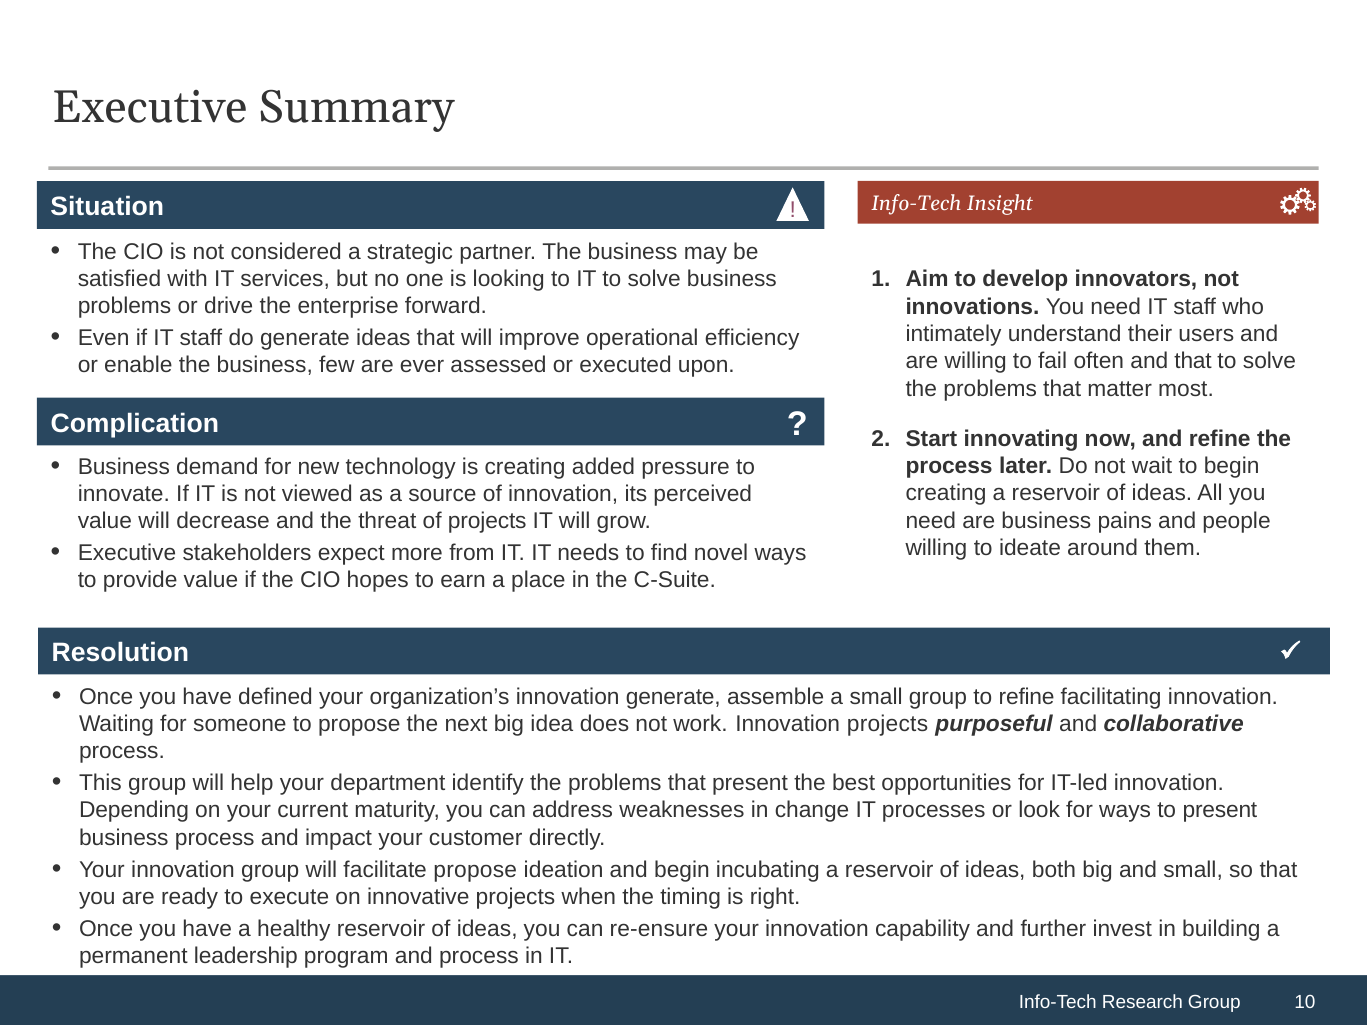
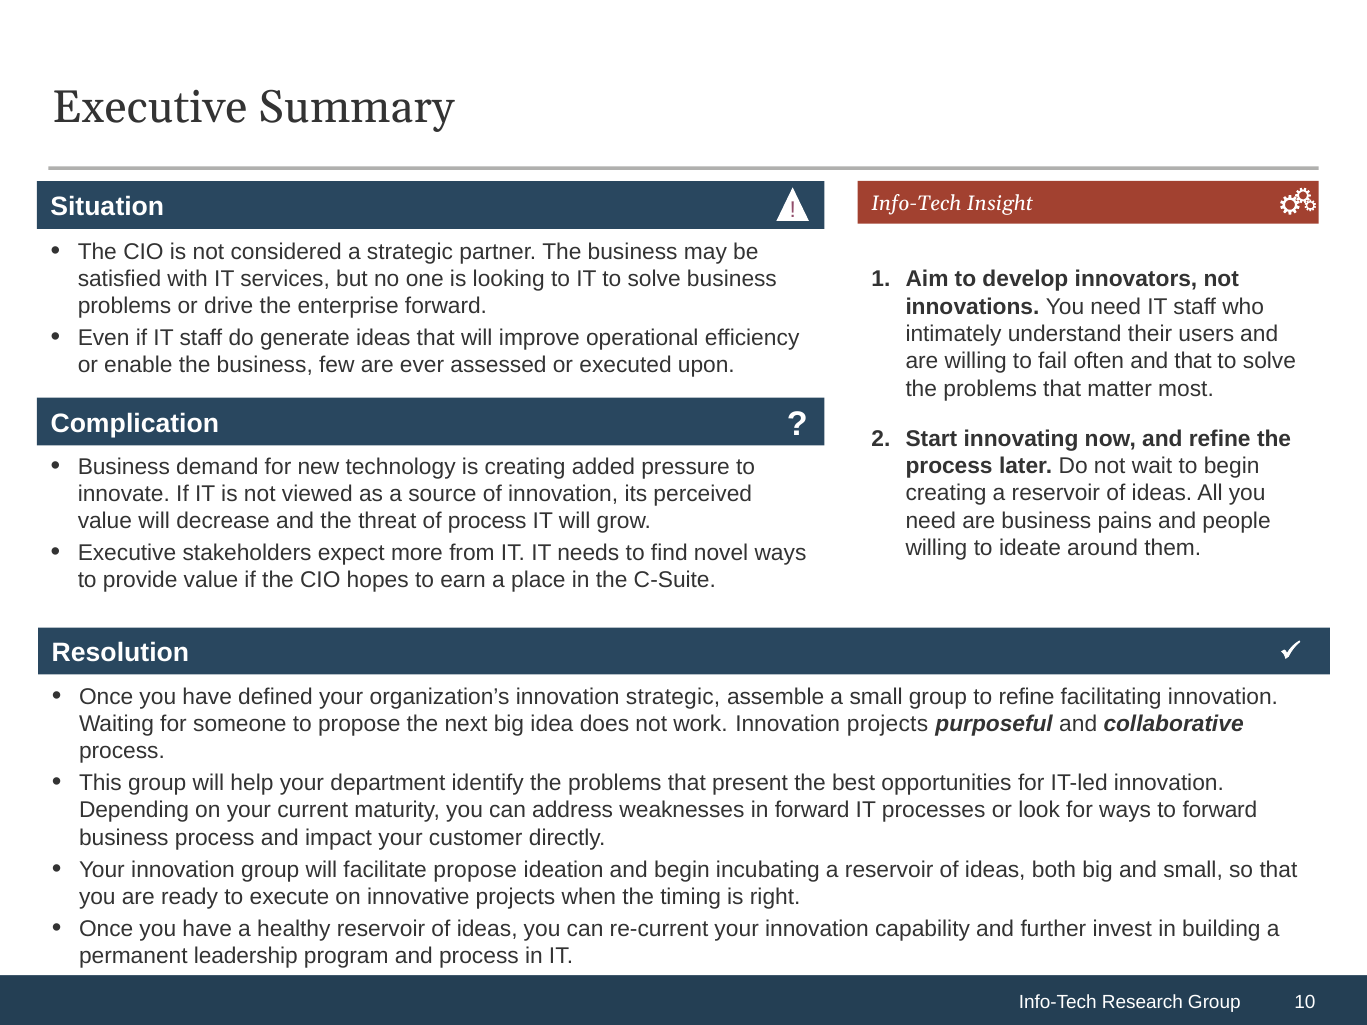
of projects: projects -> process (487, 521)
innovation generate: generate -> strategic (673, 697)
in change: change -> forward (812, 811)
to present: present -> forward (1220, 811)
re-ensure: re-ensure -> re-current (659, 929)
